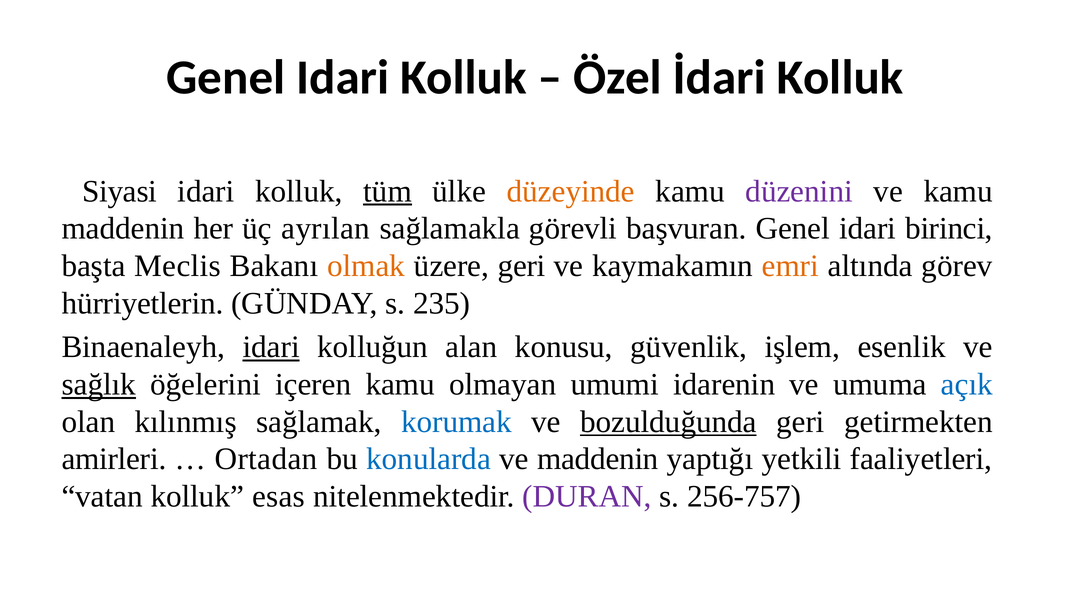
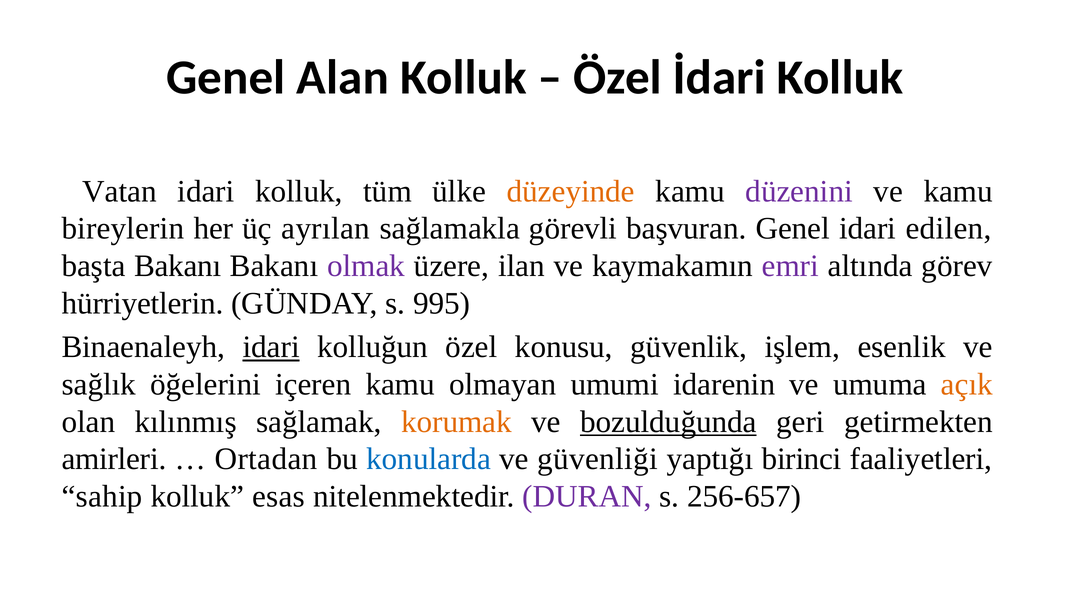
Idari: Idari -> Alan (343, 78)
Siyasi: Siyasi -> Vatan (120, 191)
tüm underline: present -> none (388, 191)
maddenin: maddenin -> bireylerin (123, 229)
birinci: birinci -> edilen (949, 229)
başta Meclis: Meclis -> Bakanı (178, 266)
olmak colour: orange -> purple (366, 266)
üzere geri: geri -> ilan (521, 266)
emri colour: orange -> purple (790, 266)
235: 235 -> 995 (442, 304)
kolluğun alan: alan -> özel (471, 347)
sağlık underline: present -> none (99, 385)
açık colour: blue -> orange (967, 385)
korumak colour: blue -> orange (457, 422)
ve maddenin: maddenin -> güvenliği (598, 459)
yetkili: yetkili -> birinci (802, 459)
vatan: vatan -> sahip (102, 497)
256-757: 256-757 -> 256-657 (744, 497)
